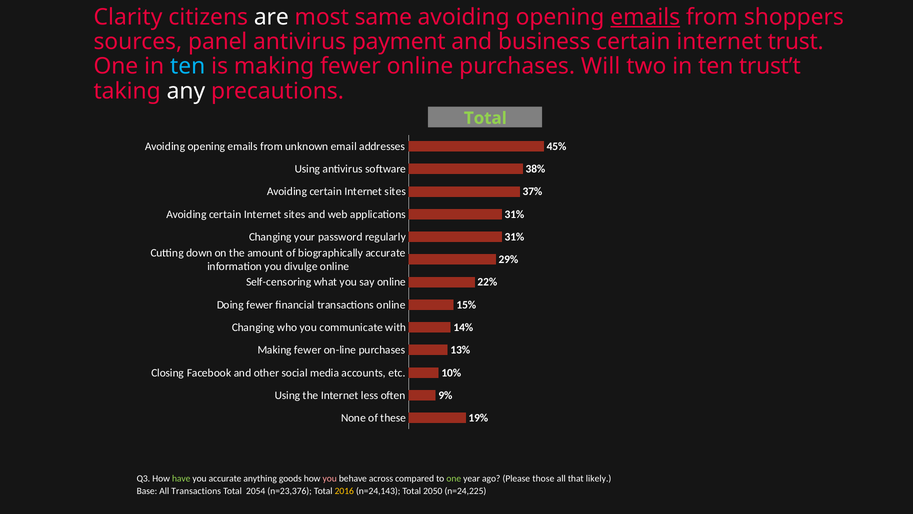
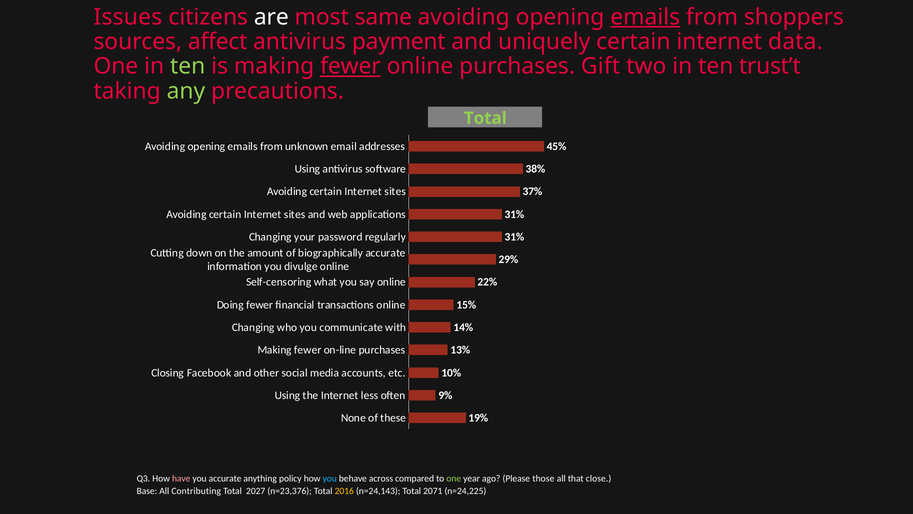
Clarity: Clarity -> Issues (128, 17)
panel: panel -> affect (218, 42)
business: business -> uniquely (544, 42)
trust: trust -> data (795, 42)
ten colour: light blue -> light green (188, 66)
fewer underline: none -> present (350, 66)
Will: Will -> Gift (601, 66)
any colour: white -> light green (186, 91)
have colour: light green -> pink (181, 478)
goods: goods -> policy (290, 478)
you colour: pink -> light blue (330, 478)
likely: likely -> close (599, 478)
All Transactions: Transactions -> Contributing (196, 491)
2054: 2054 -> 2027 (256, 491)
2050: 2050 -> 2071 (433, 491)
